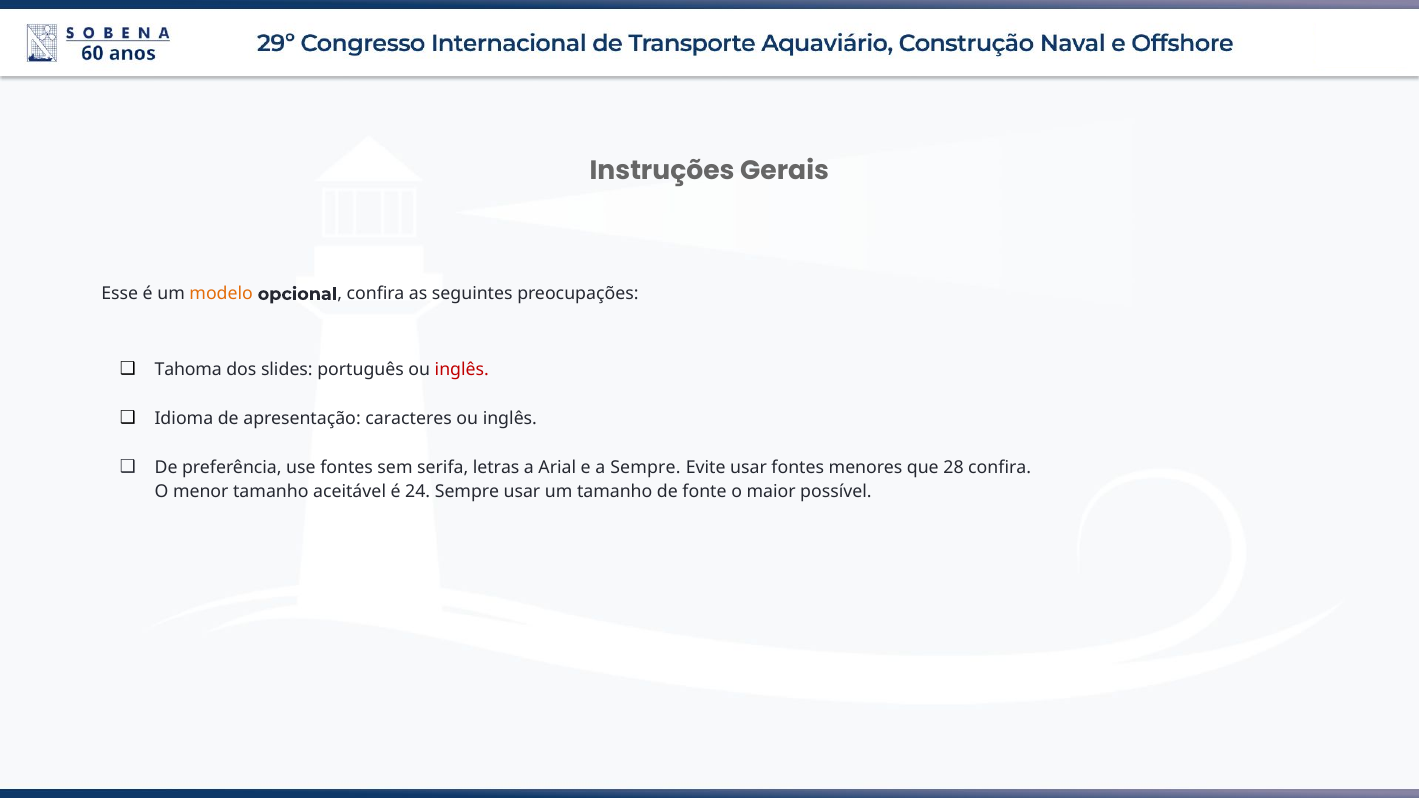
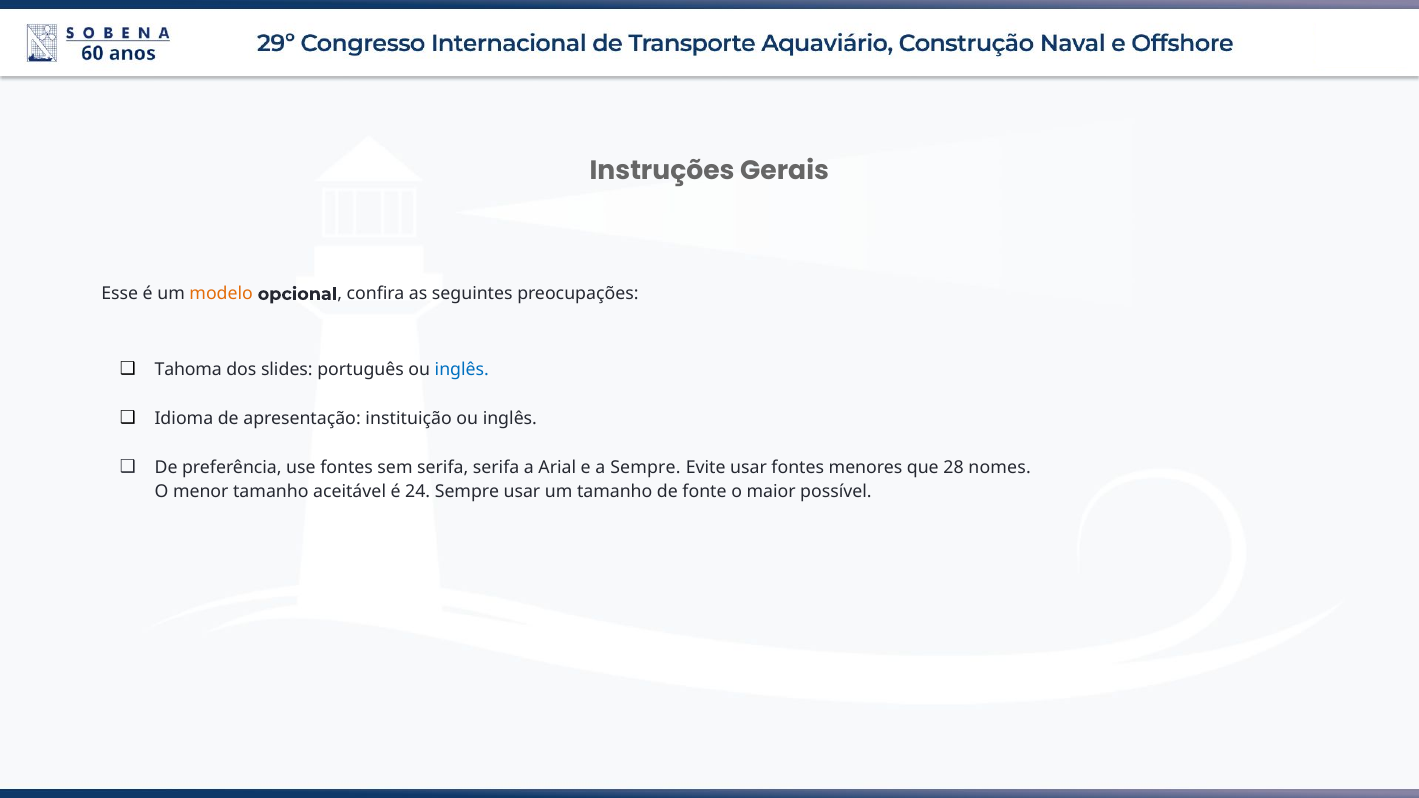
inglês colour: red -> blue (462, 370)
caracteres: caracteres -> instituição (409, 419)
serifa letras: letras -> serifa (496, 467)
28 confira: confira -> nomes (1000, 467)
